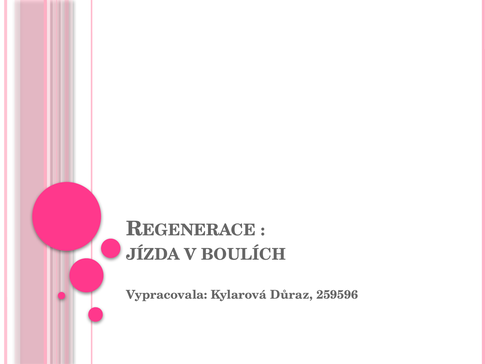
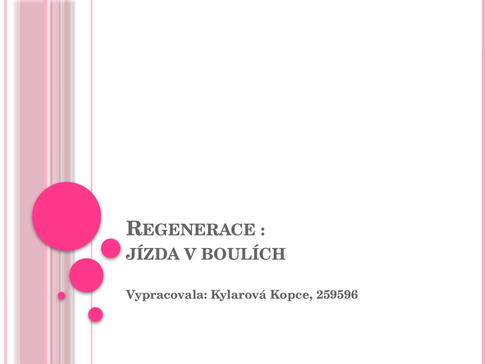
Důraz: Důraz -> Kopce (291, 294)
